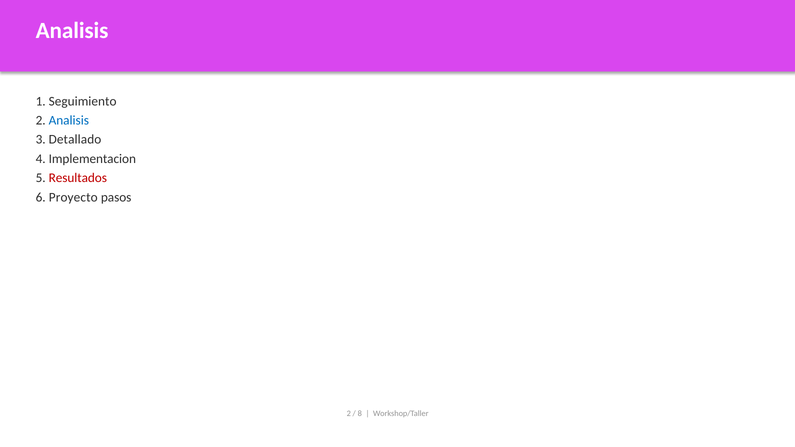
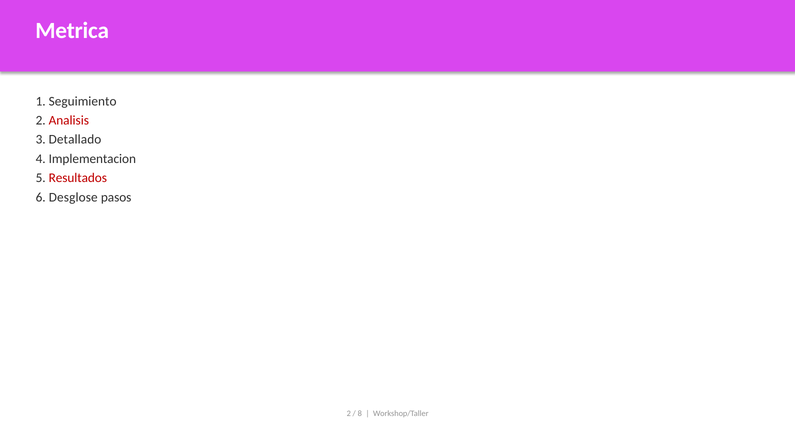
Analisis: Analisis -> Metrica (72, 30)
Analisis colour: blue -> red (69, 120)
Proyecto: Proyecto -> Desglose (73, 197)
